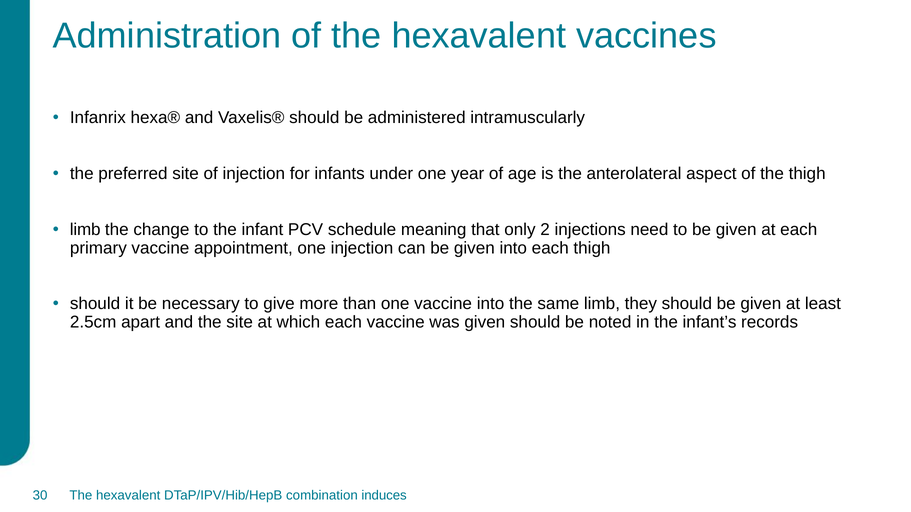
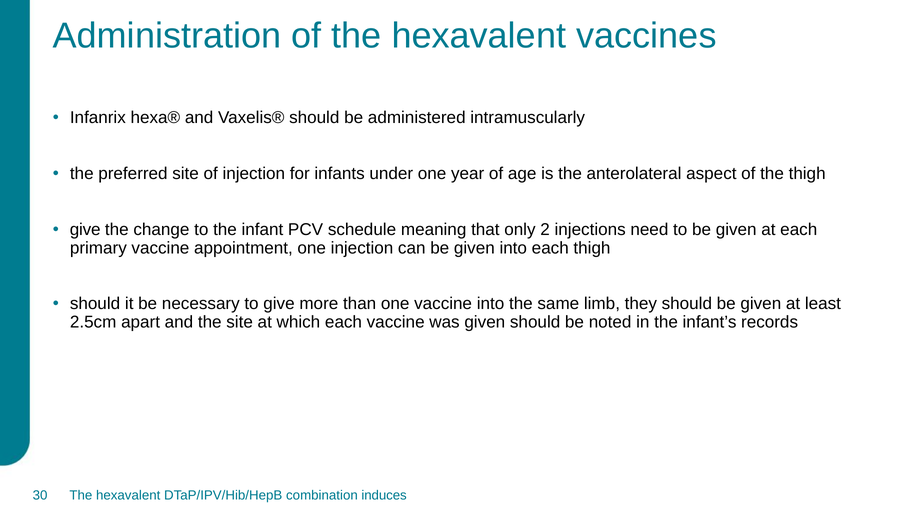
limb: limb -> give (85, 230)
